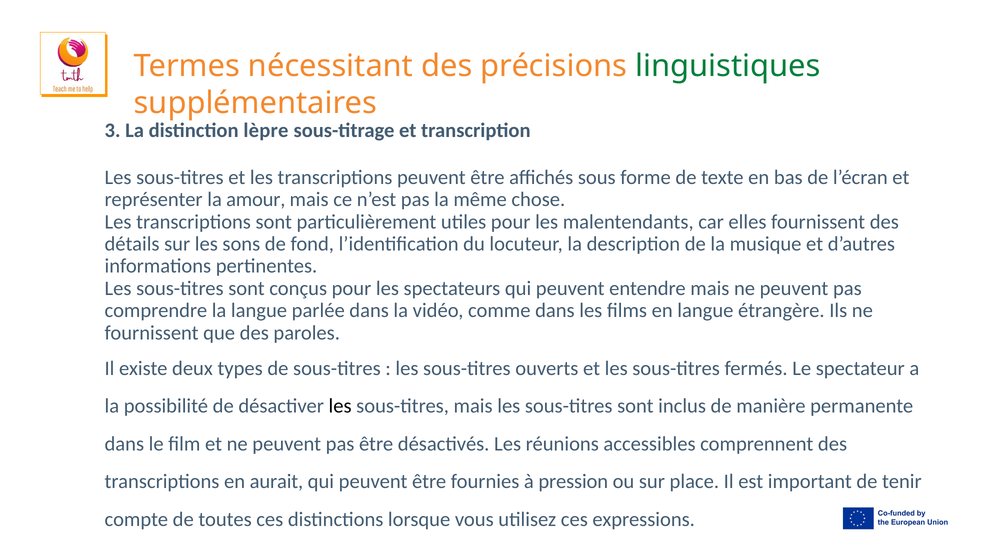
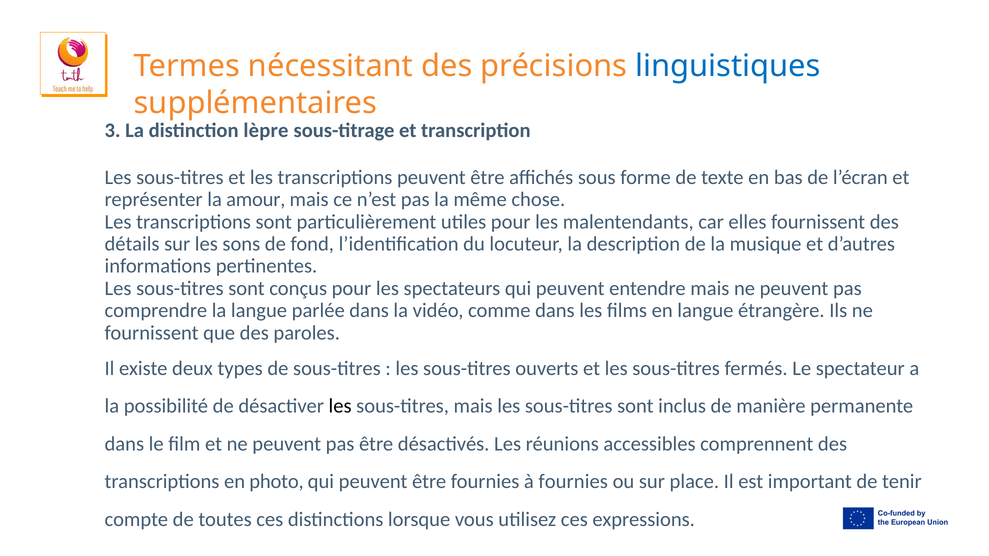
linguistiques colour: green -> blue (728, 66)
aurait: aurait -> photo (276, 482)
à pression: pression -> fournies (573, 482)
